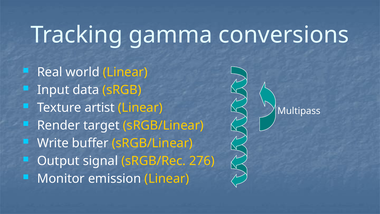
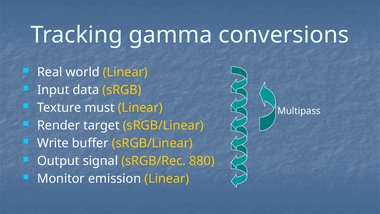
artist: artist -> must (100, 108)
276: 276 -> 880 (202, 161)
